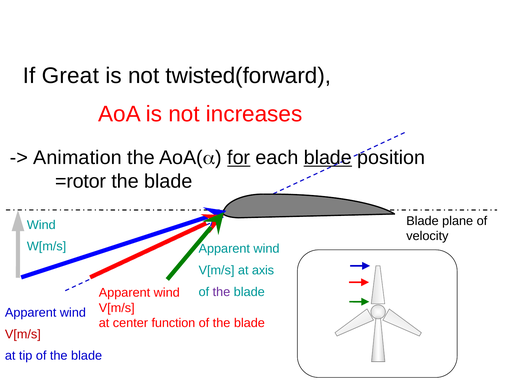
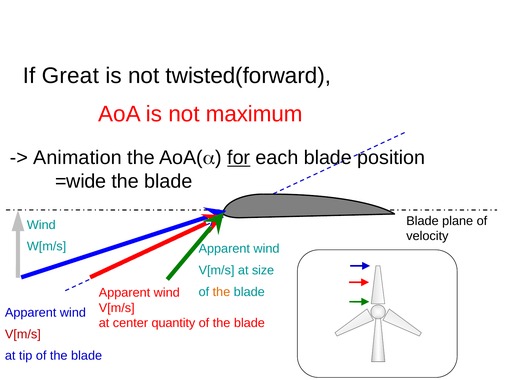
increases: increases -> maximum (254, 114)
blade underline: present -> none (328, 158)
=rotor: =rotor -> =wide (81, 181)
axis: axis -> size (263, 271)
the colour: purple -> orange (221, 292)
function: function -> quantity (173, 323)
